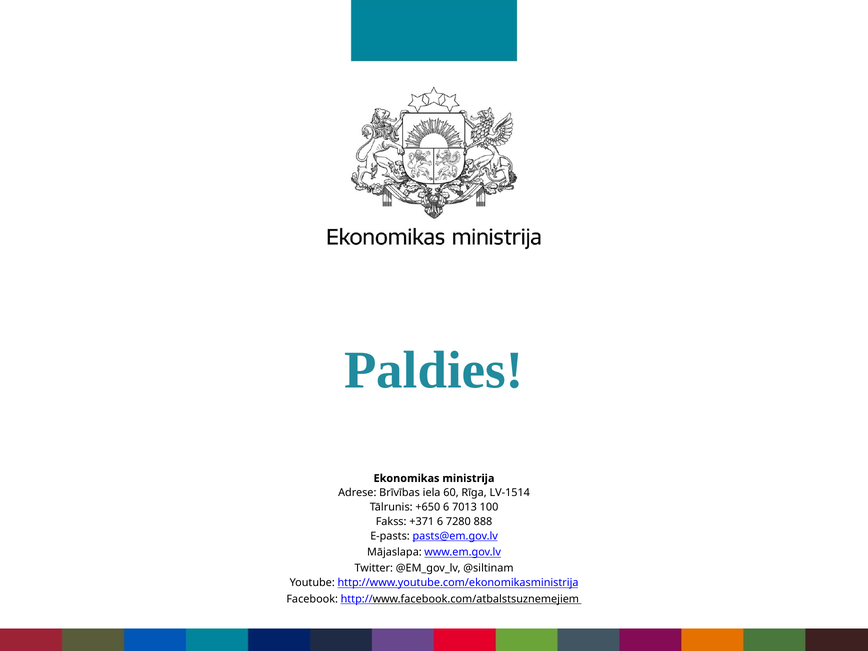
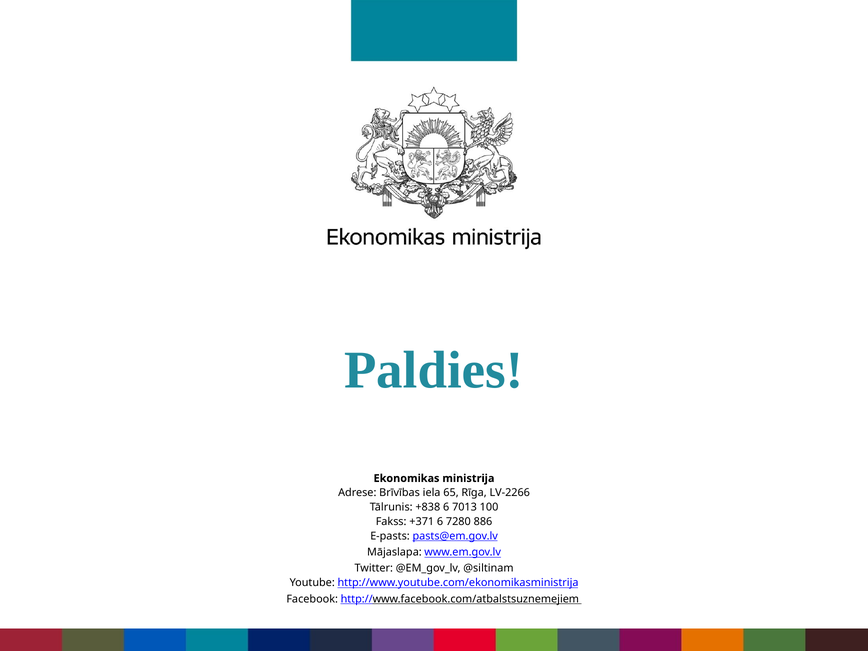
60: 60 -> 65 (451, 493)
LV-1514: LV-1514 -> LV-2266 (510, 493)
+650: +650 -> +838 (428, 507)
888: 888 -> 886 (483, 521)
